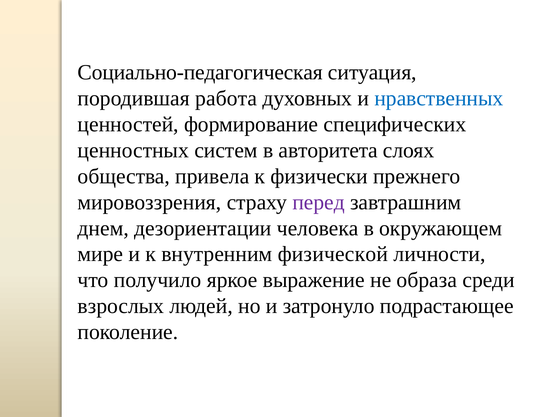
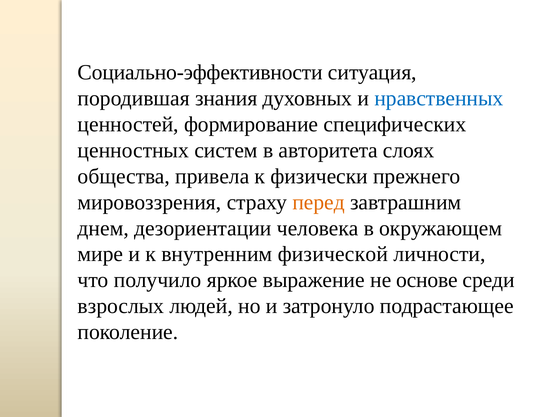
Социально-педагогическая: Социально-педагогическая -> Социально-эффективности (200, 72)
работа: работа -> знания (226, 98)
перед colour: purple -> orange (319, 202)
образа: образа -> основе (427, 280)
